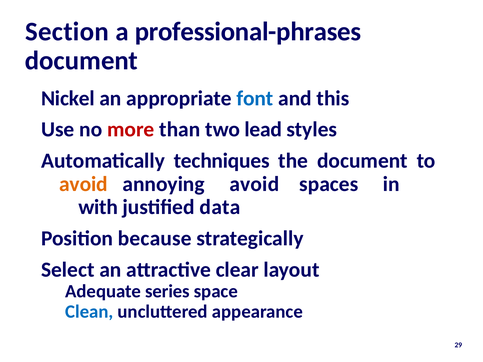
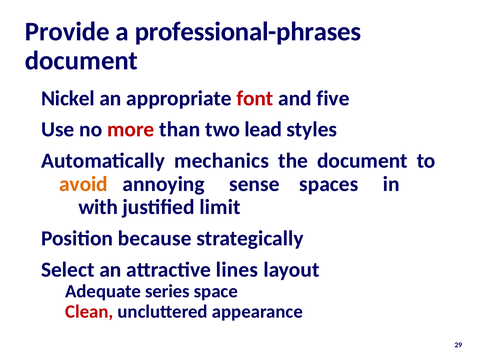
Section: Section -> Provide (67, 32)
font colour: blue -> red (255, 98)
this: this -> five (333, 98)
techniques: techniques -> mechanics (222, 161)
annoying avoid: avoid -> sense (254, 184)
data: data -> limit (220, 207)
clear: clear -> lines (237, 270)
Clean colour: blue -> red (89, 312)
